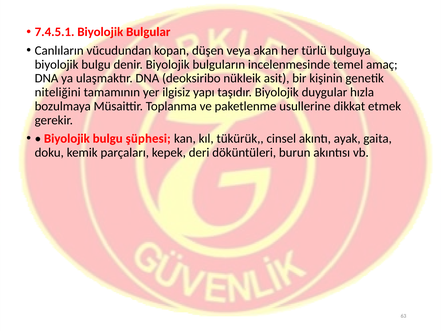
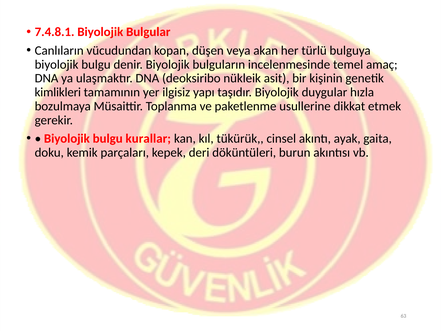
7.4.5.1: 7.4.5.1 -> 7.4.8.1 (55, 32)
niteliğini: niteliğini -> kimlikleri (58, 92)
şüphesi: şüphesi -> kurallar (148, 138)
